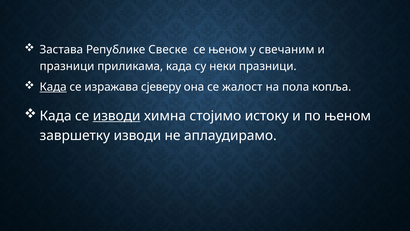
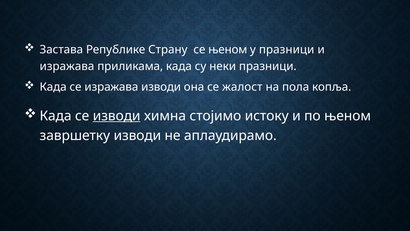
Свеске: Свеске -> Страну (168, 49)
у свечаним: свечаним -> празници (287, 49)
празници: празници -> изражава (67, 66)
Када underline: present -> none (53, 87)
изражава сјеверу: сјеверу -> изводи (161, 87)
